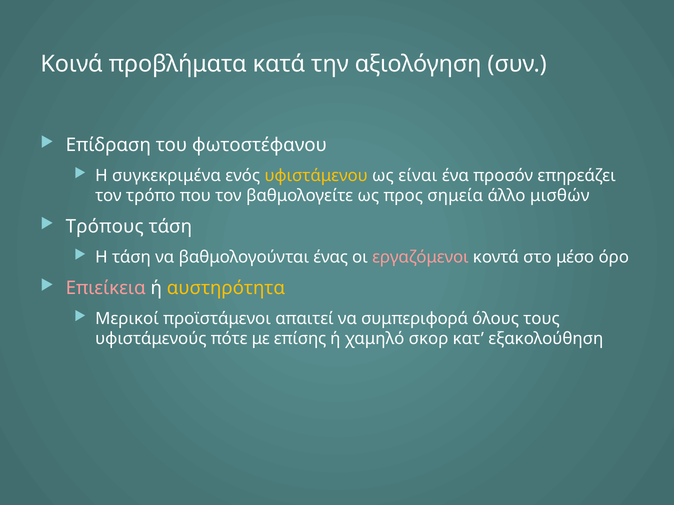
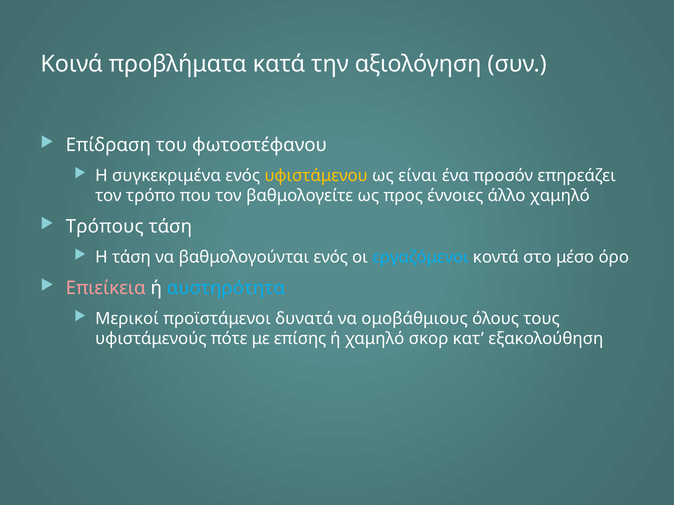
σημεία: σημεία -> έννοιες (455, 196)
άλλο μισθών: μισθών -> χαμηλό (560, 196)
βαθμολογούνται ένας: ένας -> ενός (331, 257)
εργαζόμενοι colour: pink -> light blue (420, 257)
αυστηρότητα colour: yellow -> light blue (226, 288)
απαιτεί: απαιτεί -> δυνατά (304, 319)
συμπεριφορά: συμπεριφορά -> ομοβάθμιους (415, 319)
